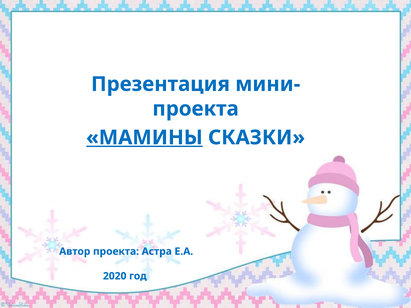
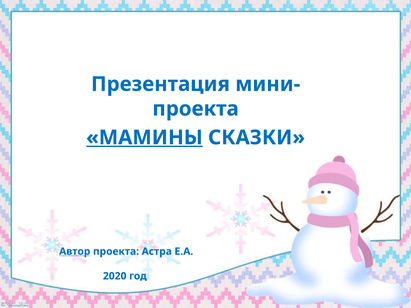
Автор underline: none -> present (75, 252)
